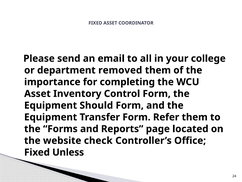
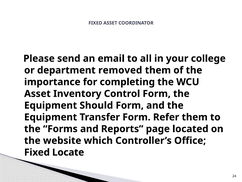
check: check -> which (98, 140)
Unless: Unless -> Locate (68, 152)
